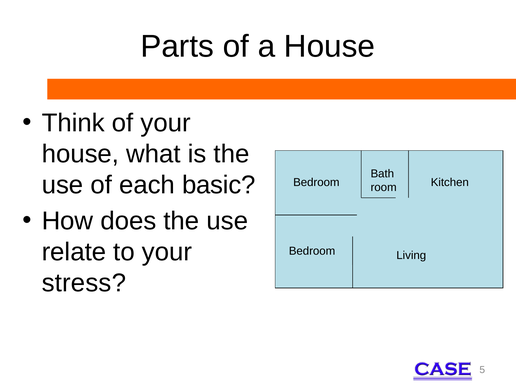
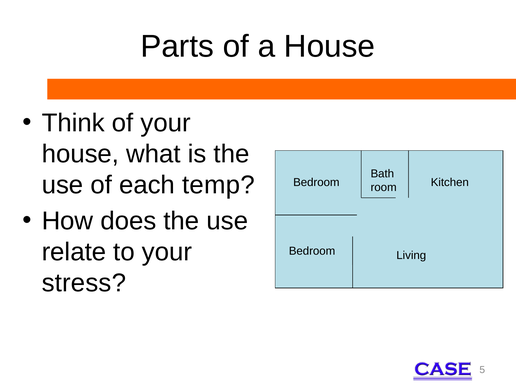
basic: basic -> temp (219, 185)
